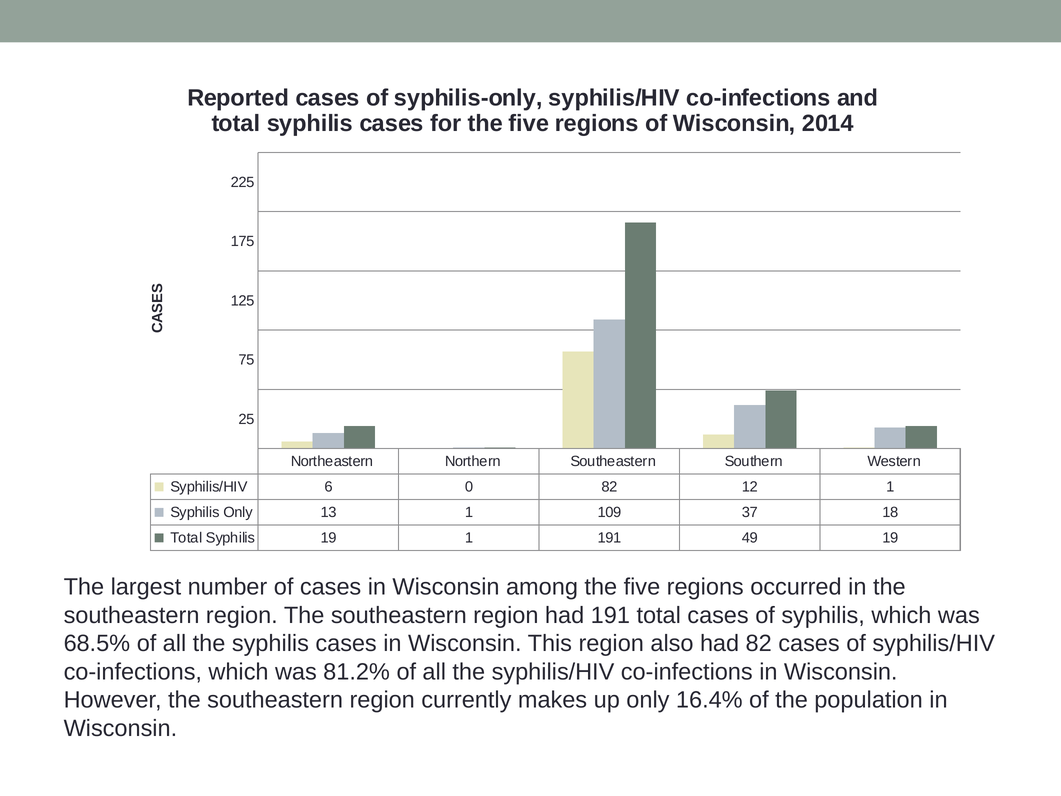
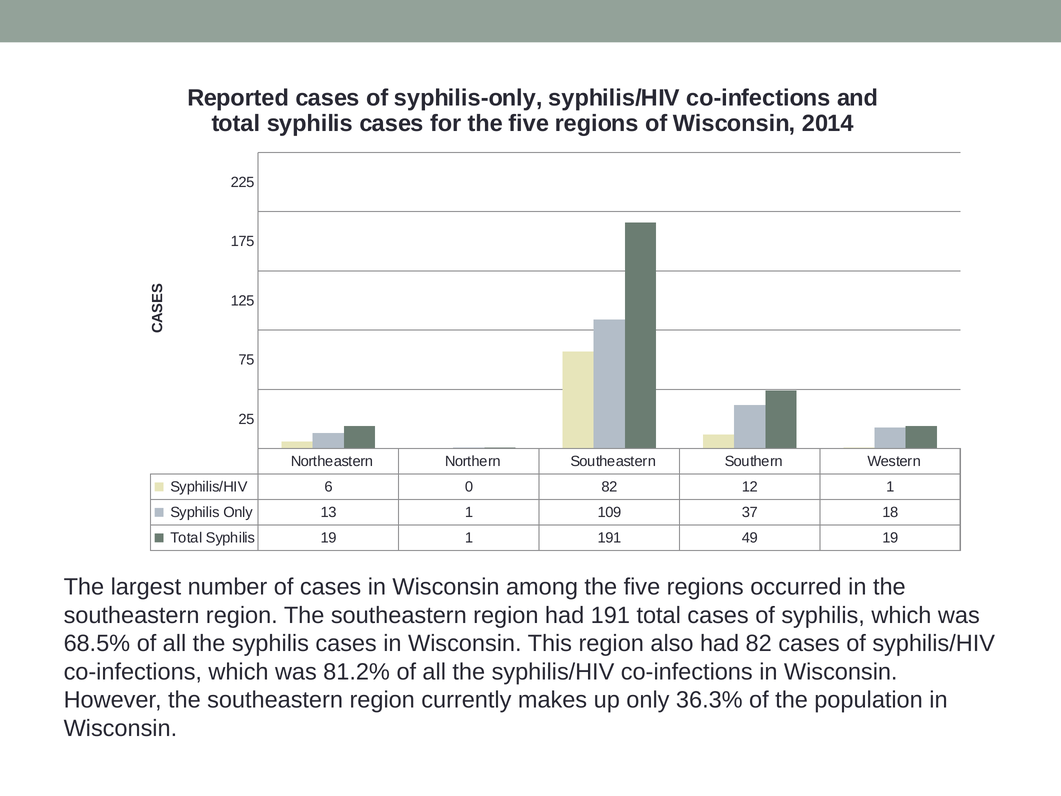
16.4%: 16.4% -> 36.3% (709, 700)
